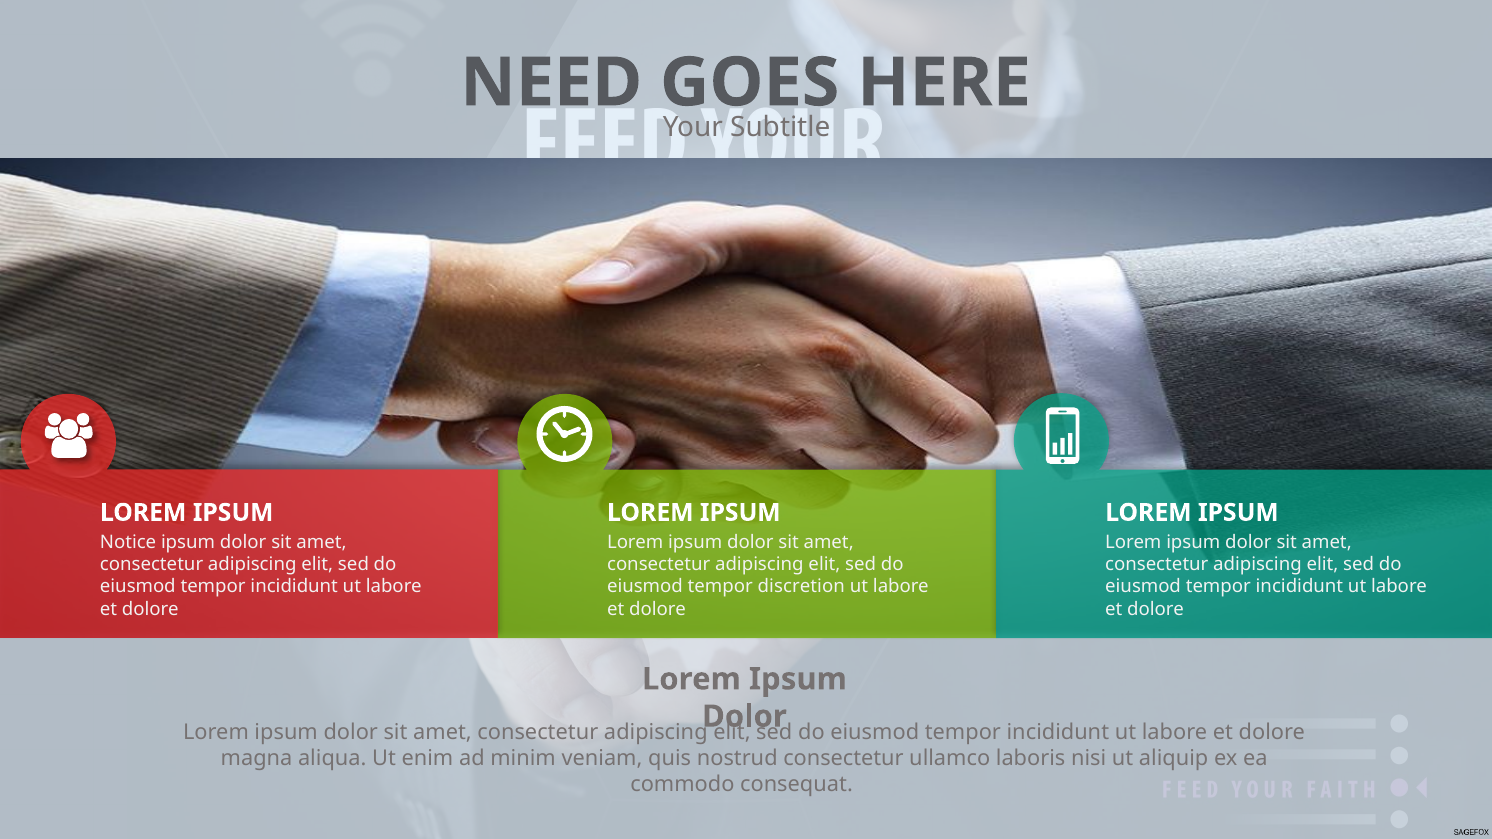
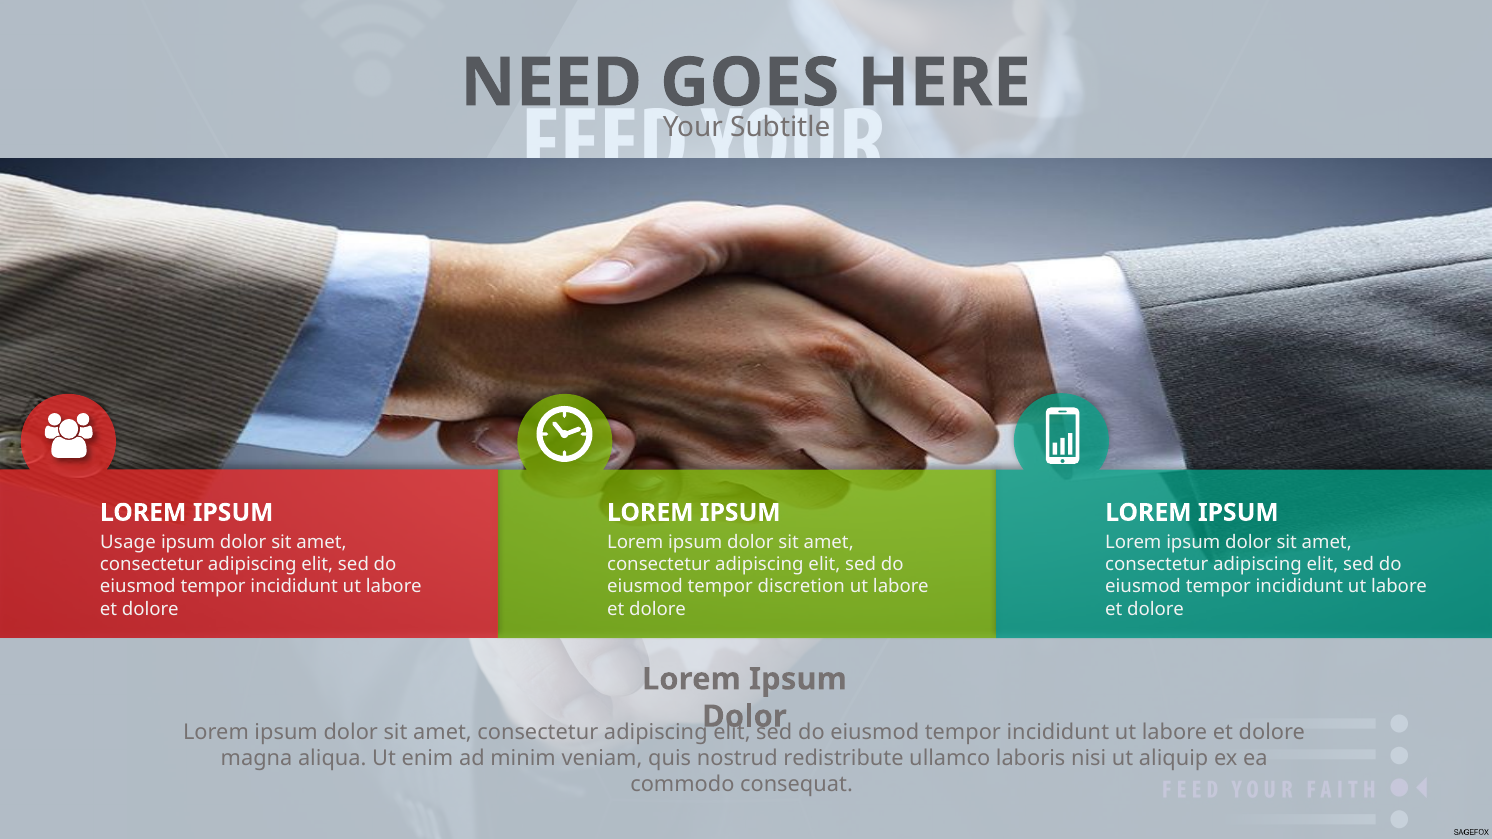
Notice: Notice -> Usage (128, 542)
nostrud consectetur: consectetur -> redistribute (843, 759)
